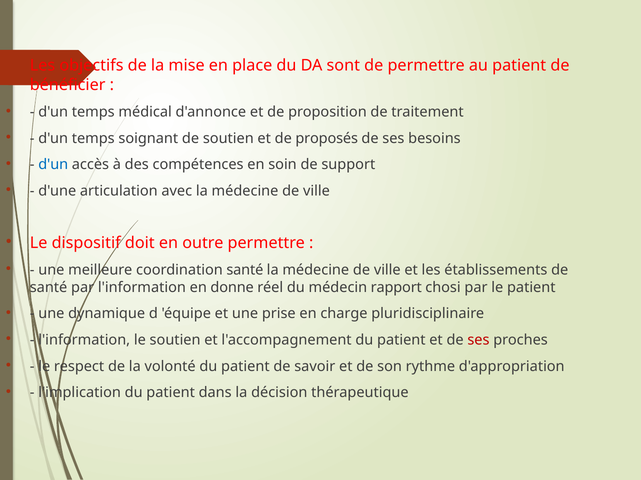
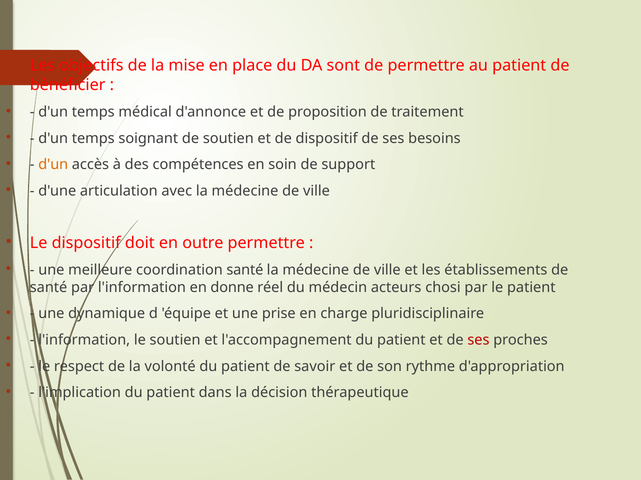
de proposés: proposés -> dispositif (327, 139)
d'un colour: blue -> orange (53, 165)
rapport: rapport -> acteurs (396, 288)
